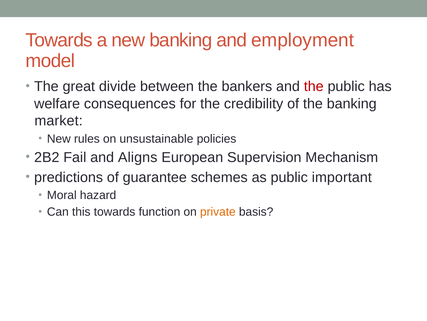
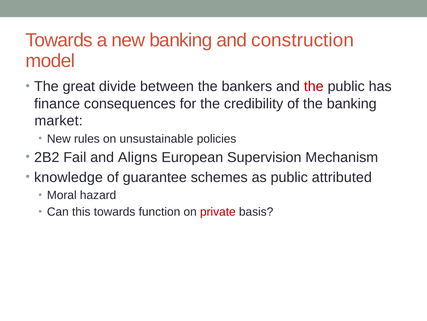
employment: employment -> construction (303, 40)
welfare: welfare -> finance (57, 103)
predictions: predictions -> knowledge (69, 177)
important: important -> attributed (342, 177)
private colour: orange -> red (218, 212)
